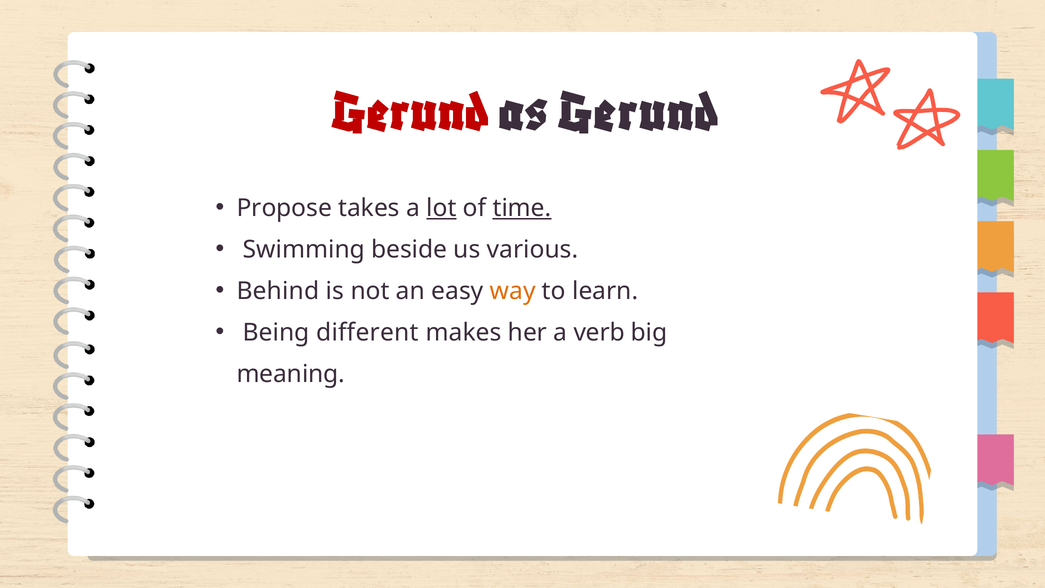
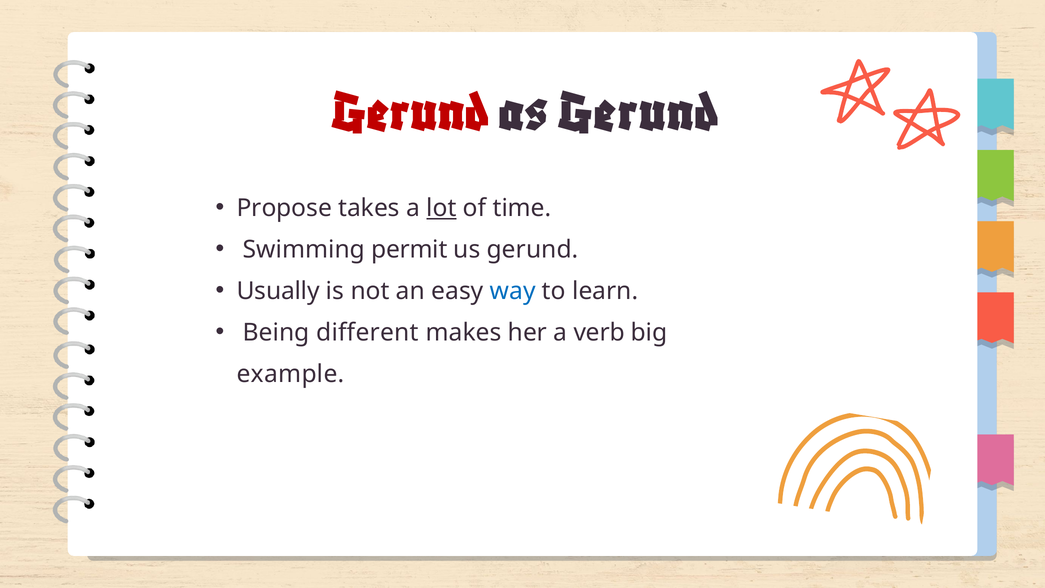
time underline: present -> none (522, 208)
beside: beside -> permit (409, 249)
us various: various -> gerund (533, 249)
Behind: Behind -> Usually (278, 291)
way colour: orange -> blue (513, 291)
meaning: meaning -> example (291, 374)
